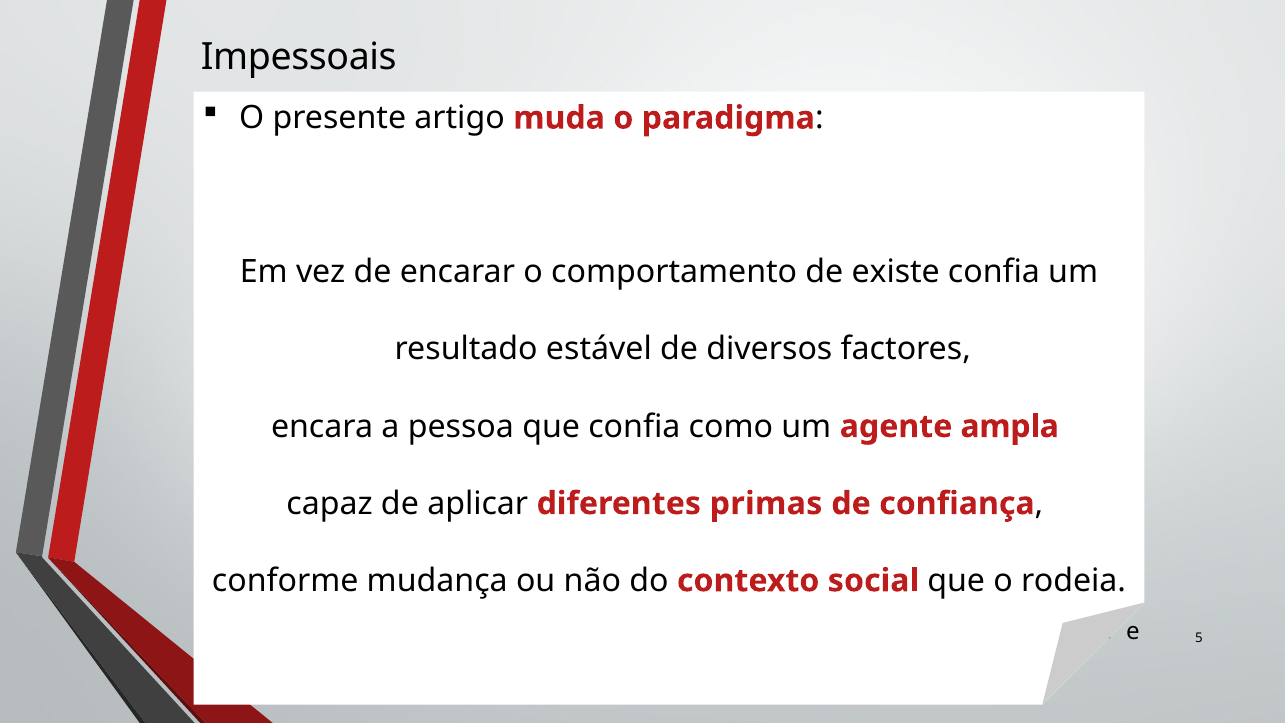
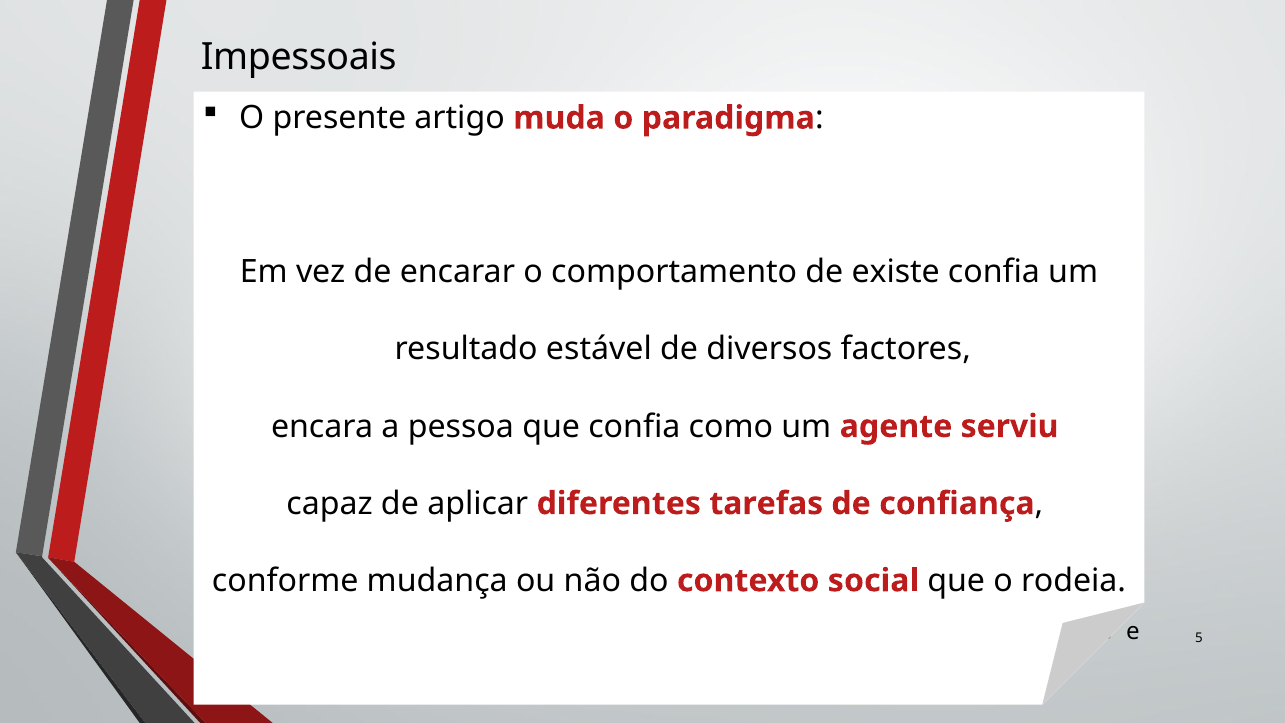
ampla: ampla -> serviu (1010, 426)
primas: primas -> tarefas (766, 503)
